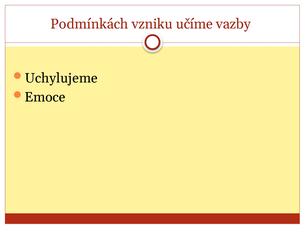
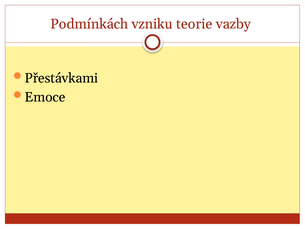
učíme: učíme -> teorie (194, 24)
Uchylujeme: Uchylujeme -> Přestávkami (61, 78)
